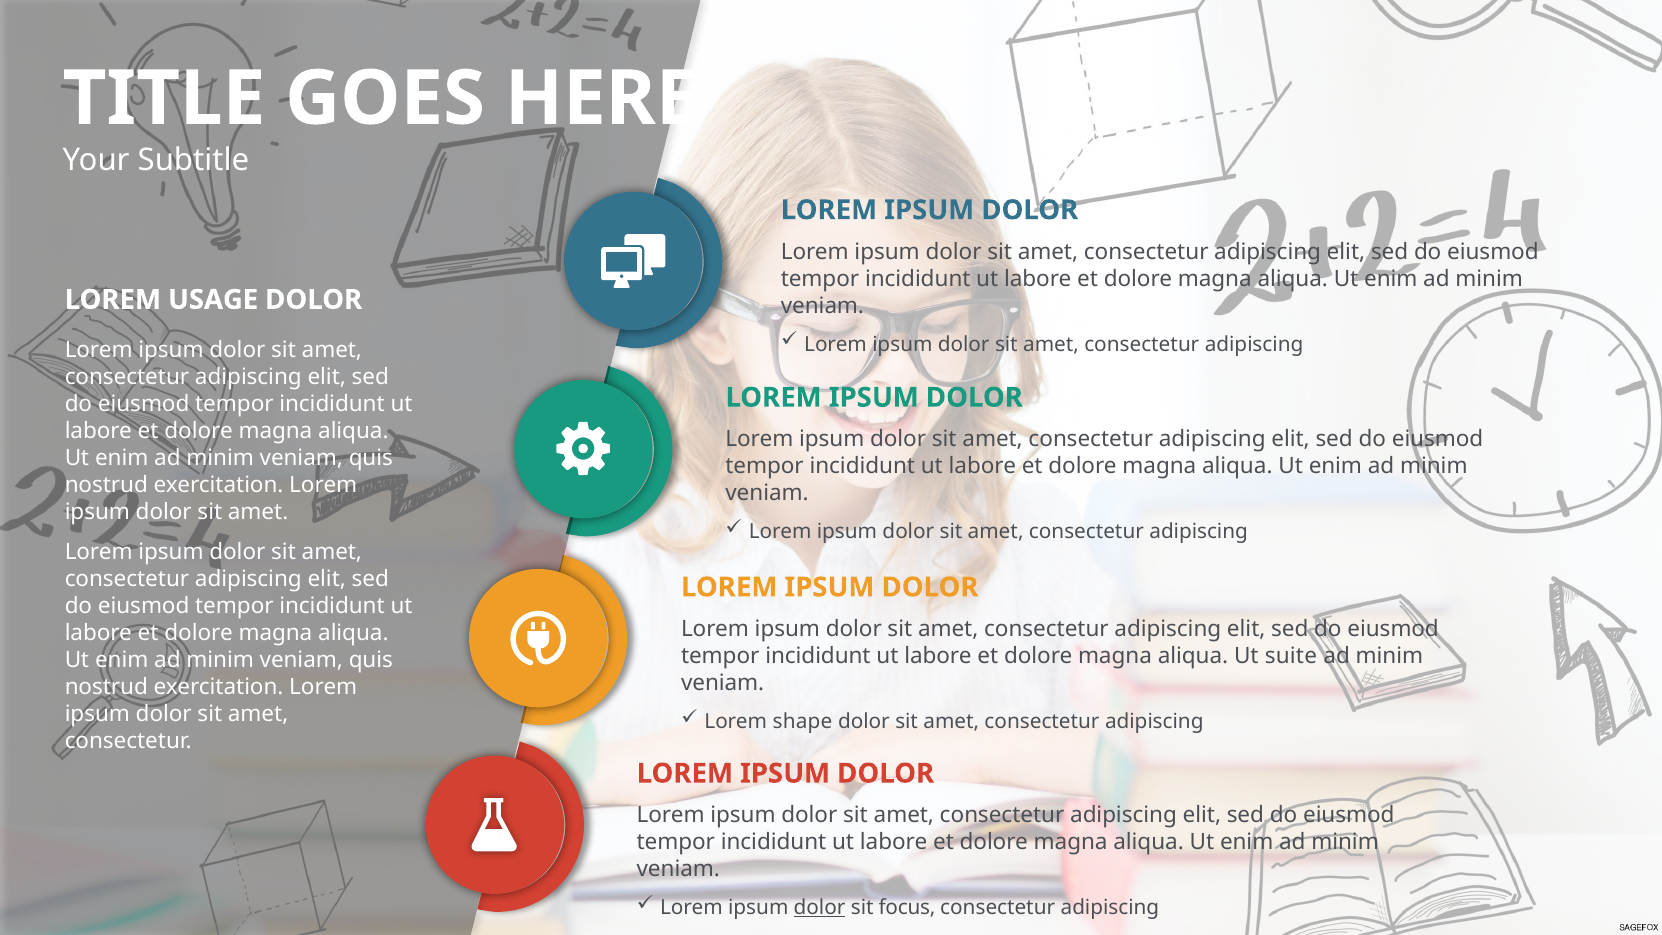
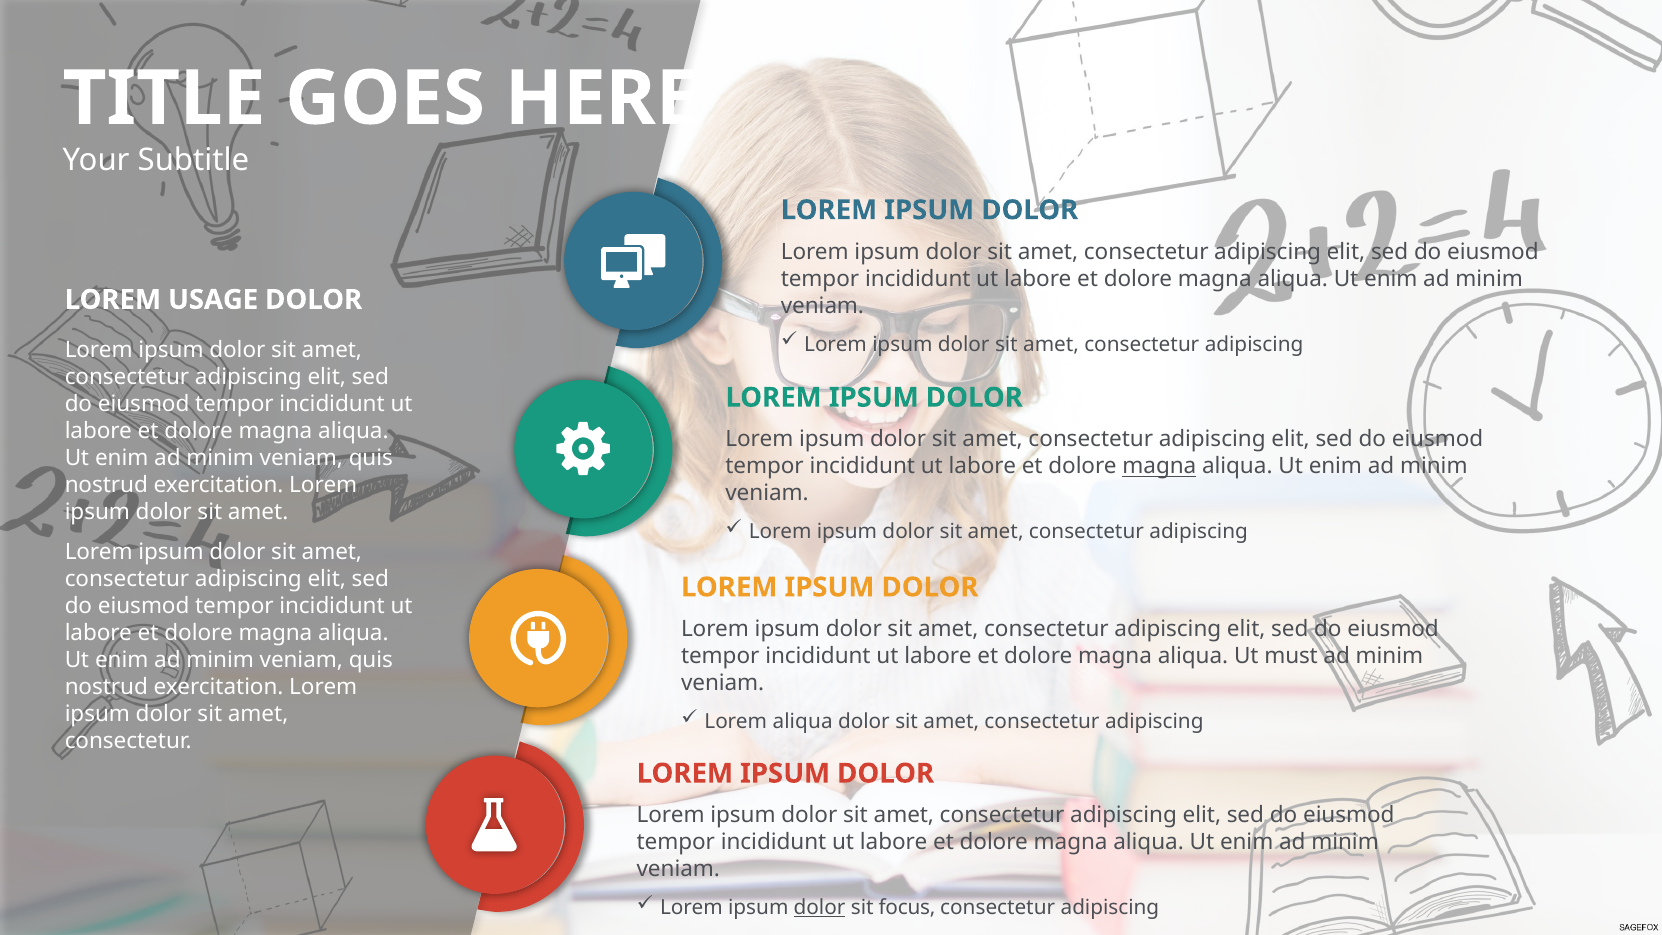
magna underline: none -> present (1159, 466)
suite: suite -> must (1291, 656)
Lorem shape: shape -> aliqua (803, 721)
